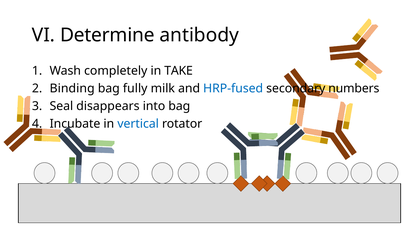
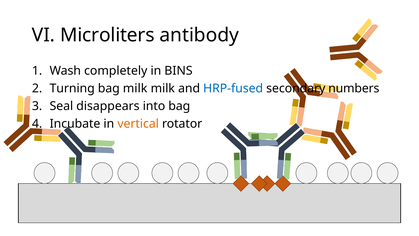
Determine: Determine -> Microliters (107, 35)
TAKE: TAKE -> BINS (178, 71)
Binding: Binding -> Turning (72, 88)
bag fully: fully -> milk (135, 88)
vertical colour: blue -> orange (138, 124)
